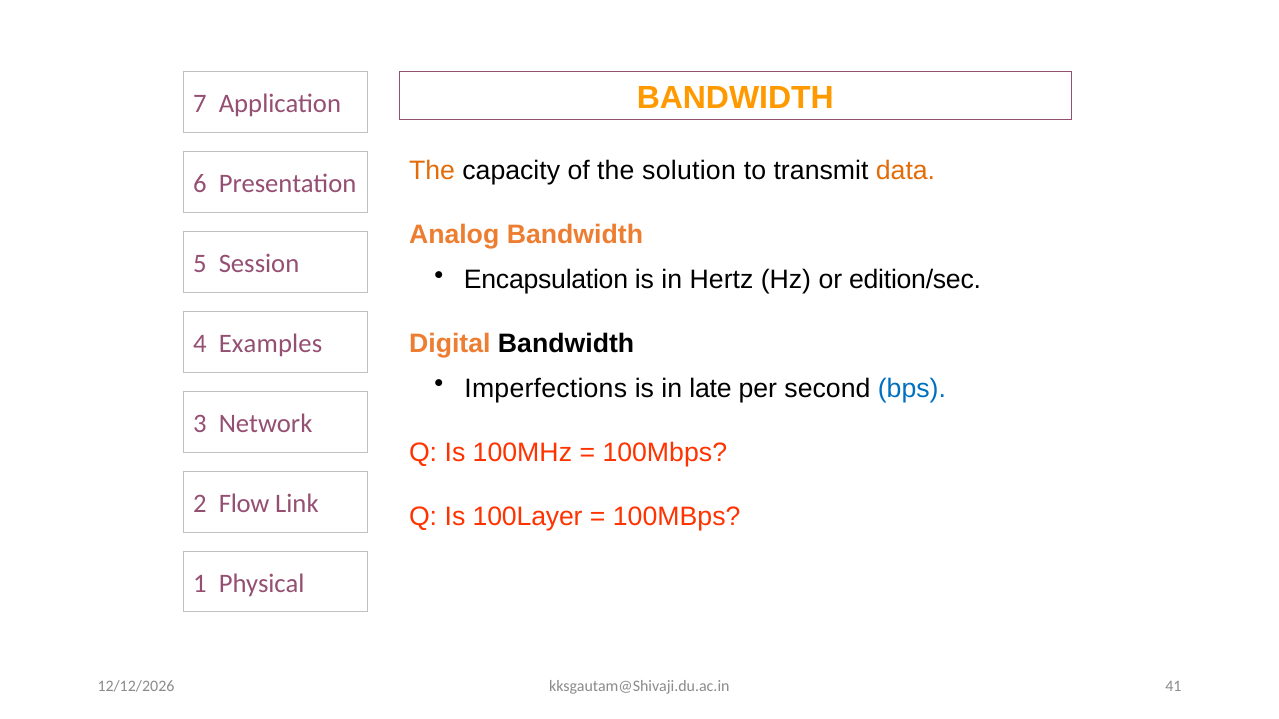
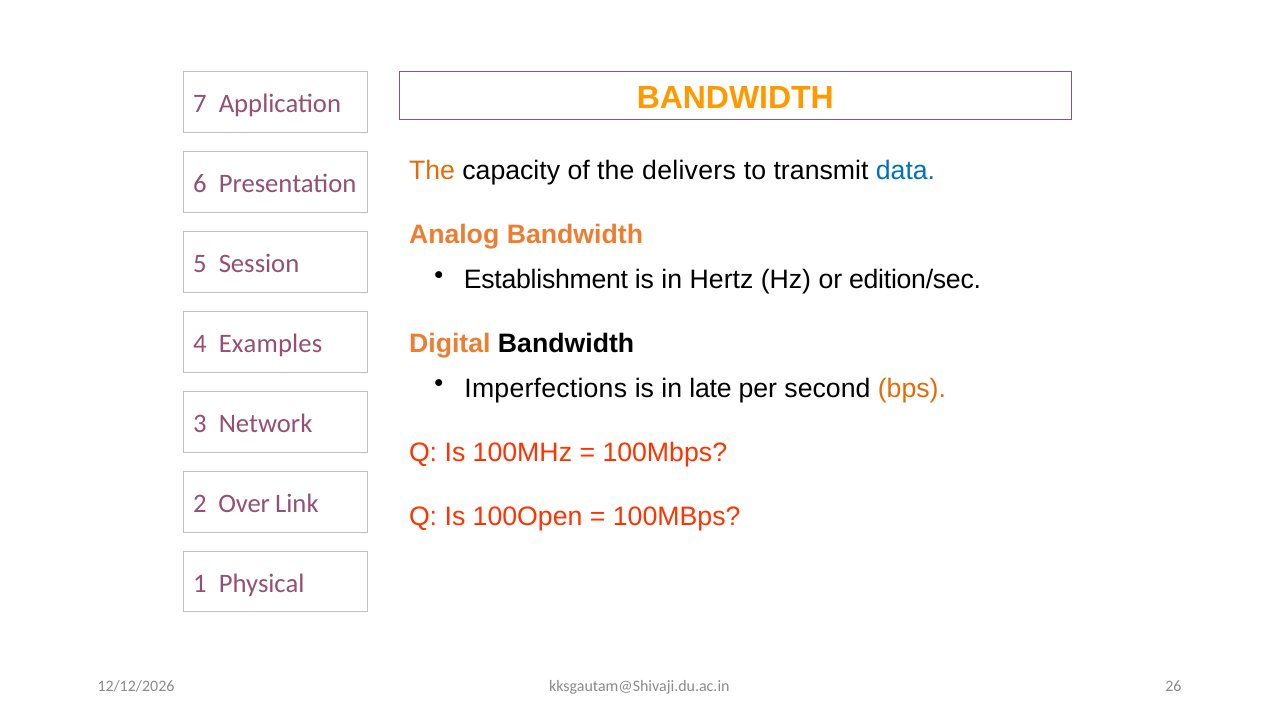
solution: solution -> delivers (689, 171)
data colour: orange -> blue (905, 171)
Encapsulation: Encapsulation -> Establishment (546, 280)
bps colour: blue -> orange (912, 389)
Flow: Flow -> Over (244, 504)
100Layer: 100Layer -> 100Open (528, 517)
41: 41 -> 26 (1173, 687)
